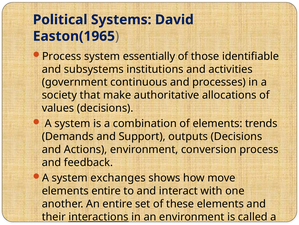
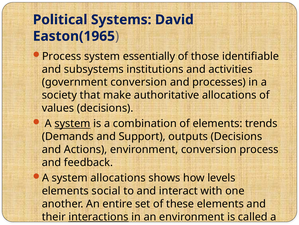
government continuous: continuous -> conversion (139, 82)
system underline: none -> present (72, 123)
system exchanges: exchanges -> allocations (118, 177)
move: move -> levels (221, 177)
elements entire: entire -> social (106, 190)
